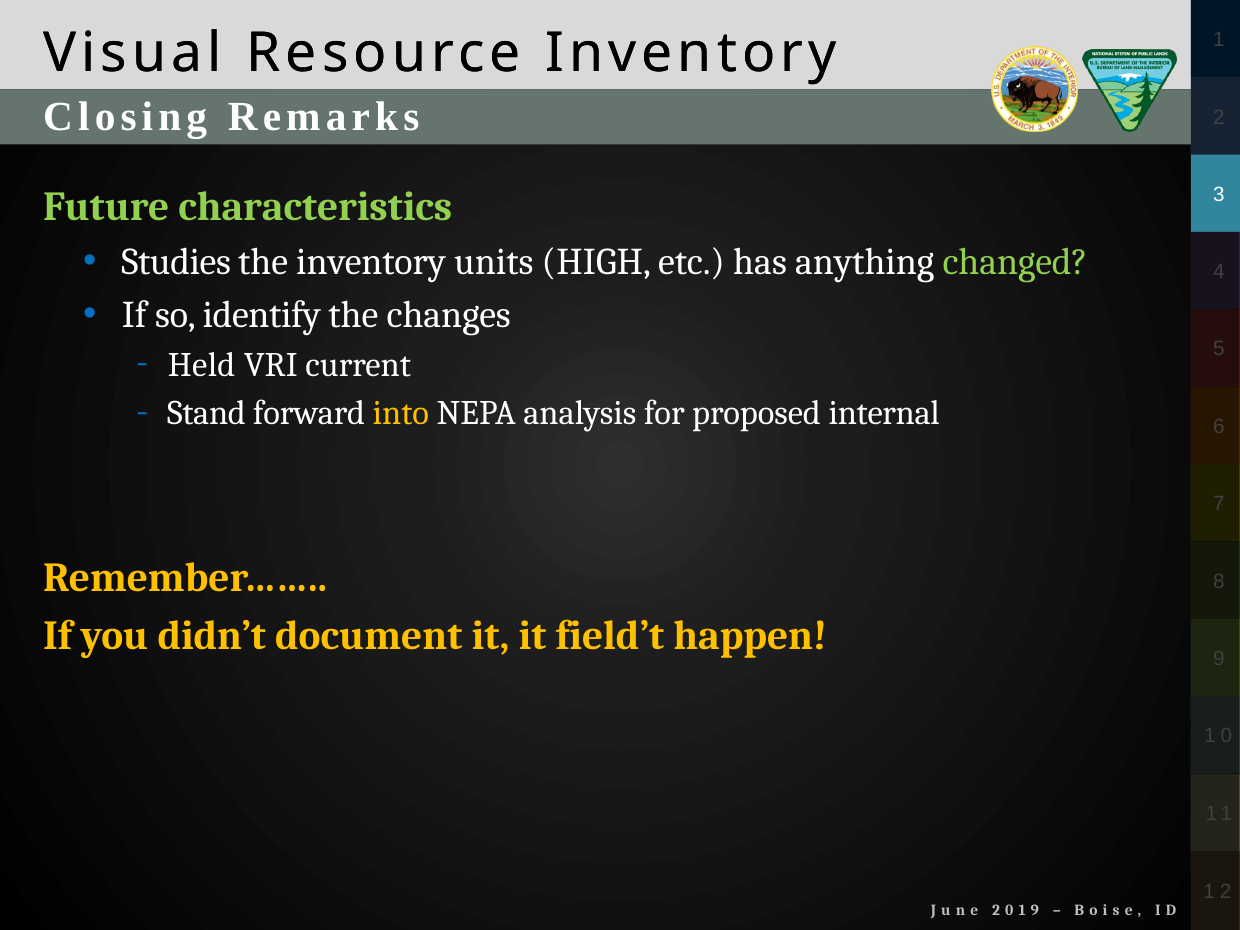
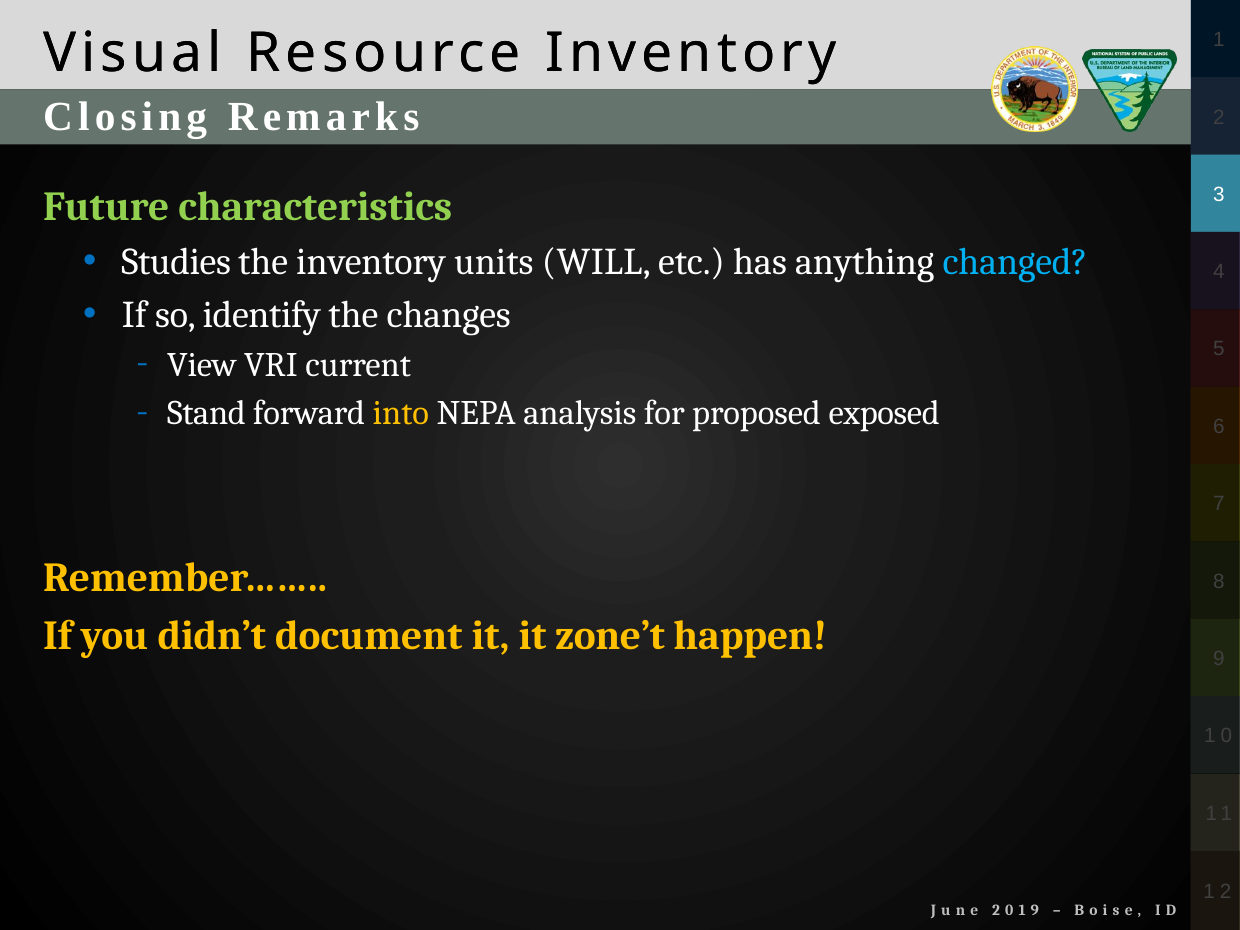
HIGH: HIGH -> WILL (596, 262)
changed colour: light green -> light blue (1015, 262)
Held: Held -> View (202, 365)
internal: internal -> exposed (884, 413)
field’t: field’t -> zone’t (610, 636)
